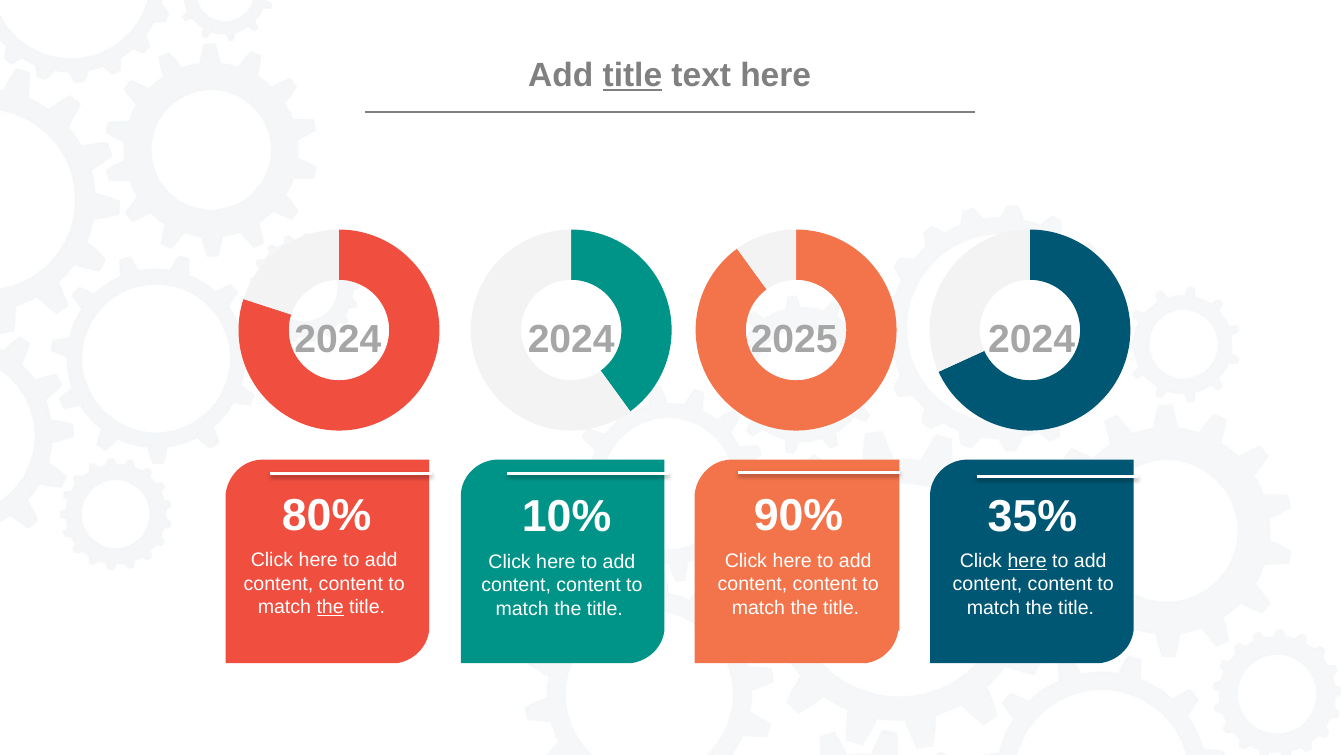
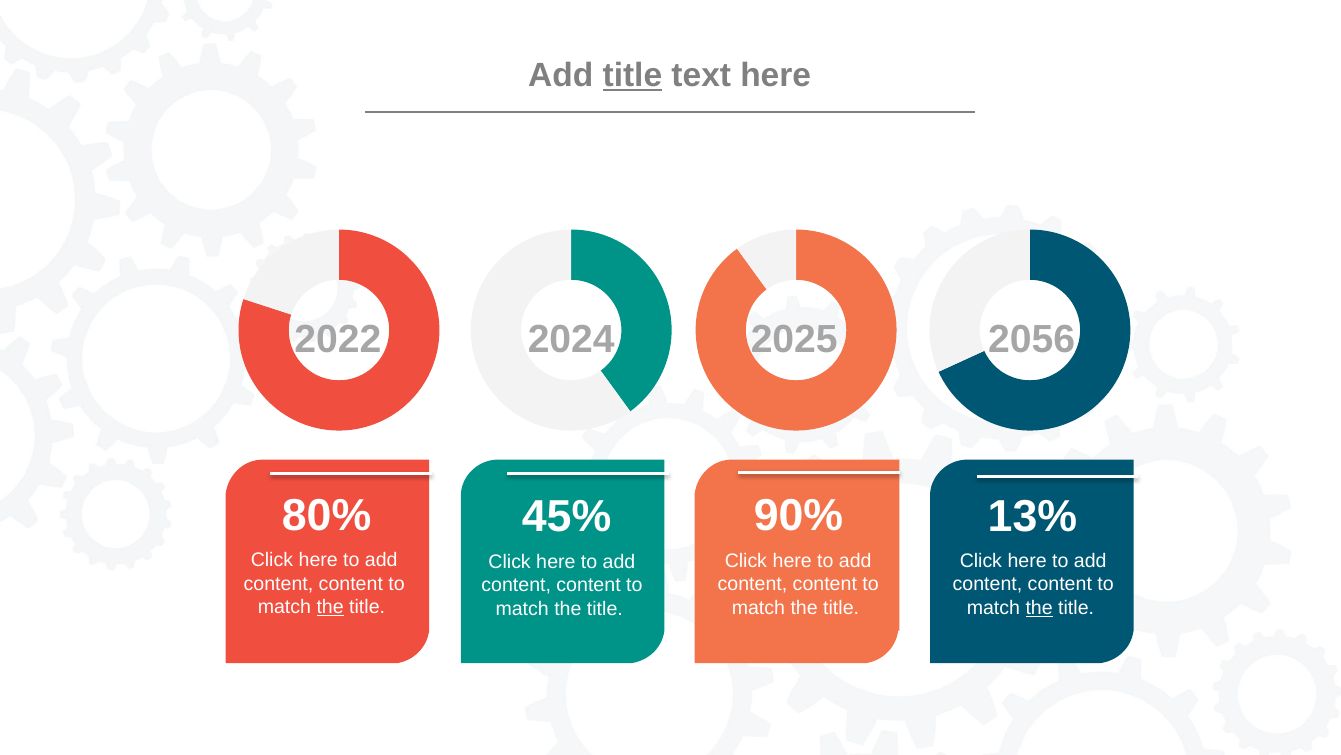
2024: 2024 -> 2022 (338, 340)
2025 2024: 2024 -> 2056 (1032, 340)
10%: 10% -> 45% (567, 516)
35%: 35% -> 13% (1032, 516)
here underline: present -> none (1027, 561)
the underline: none -> present (1039, 608)
